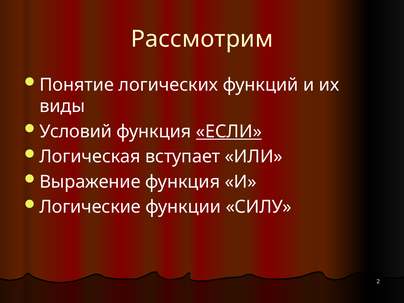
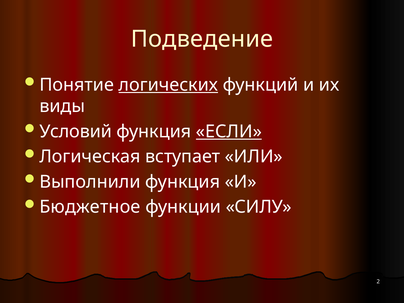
Рассмотрим: Рассмотрим -> Подведение (202, 39)
логических underline: none -> present (168, 85)
Выражение: Выражение -> Выполнили (90, 182)
Логические: Логические -> Бюджетное (90, 207)
